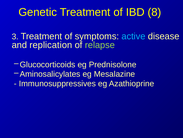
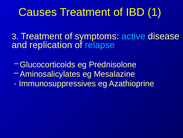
Genetic: Genetic -> Causes (38, 12)
8: 8 -> 1 (154, 12)
relapse colour: light green -> light blue (100, 45)
